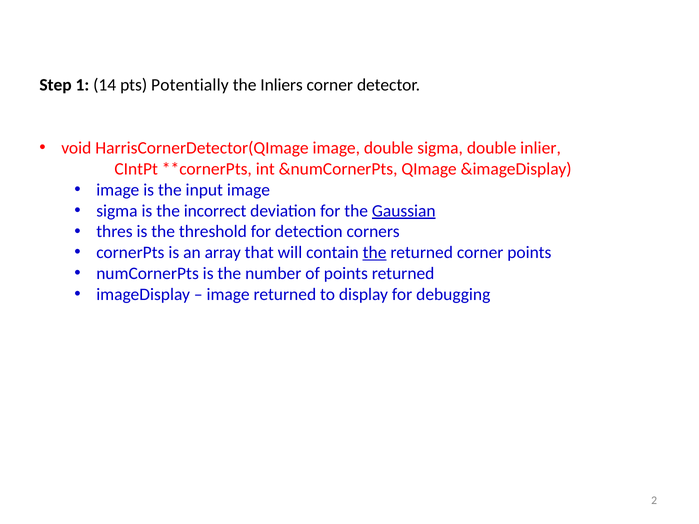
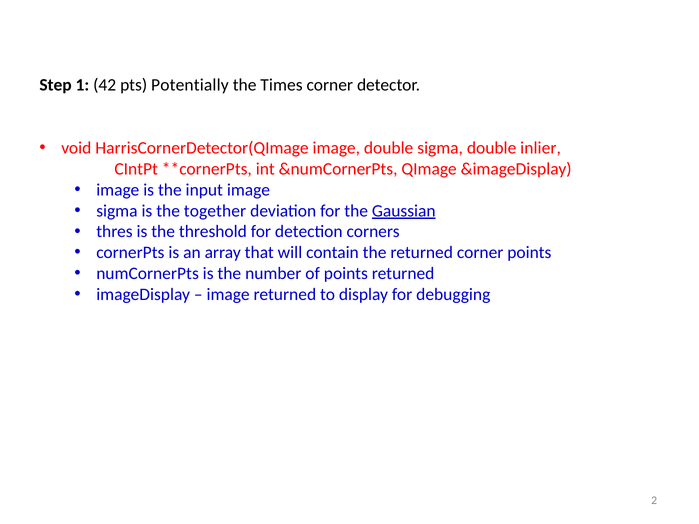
14: 14 -> 42 (105, 85)
Inliers: Inliers -> Times (281, 85)
incorrect: incorrect -> together (215, 211)
the underline: present -> none (375, 253)
